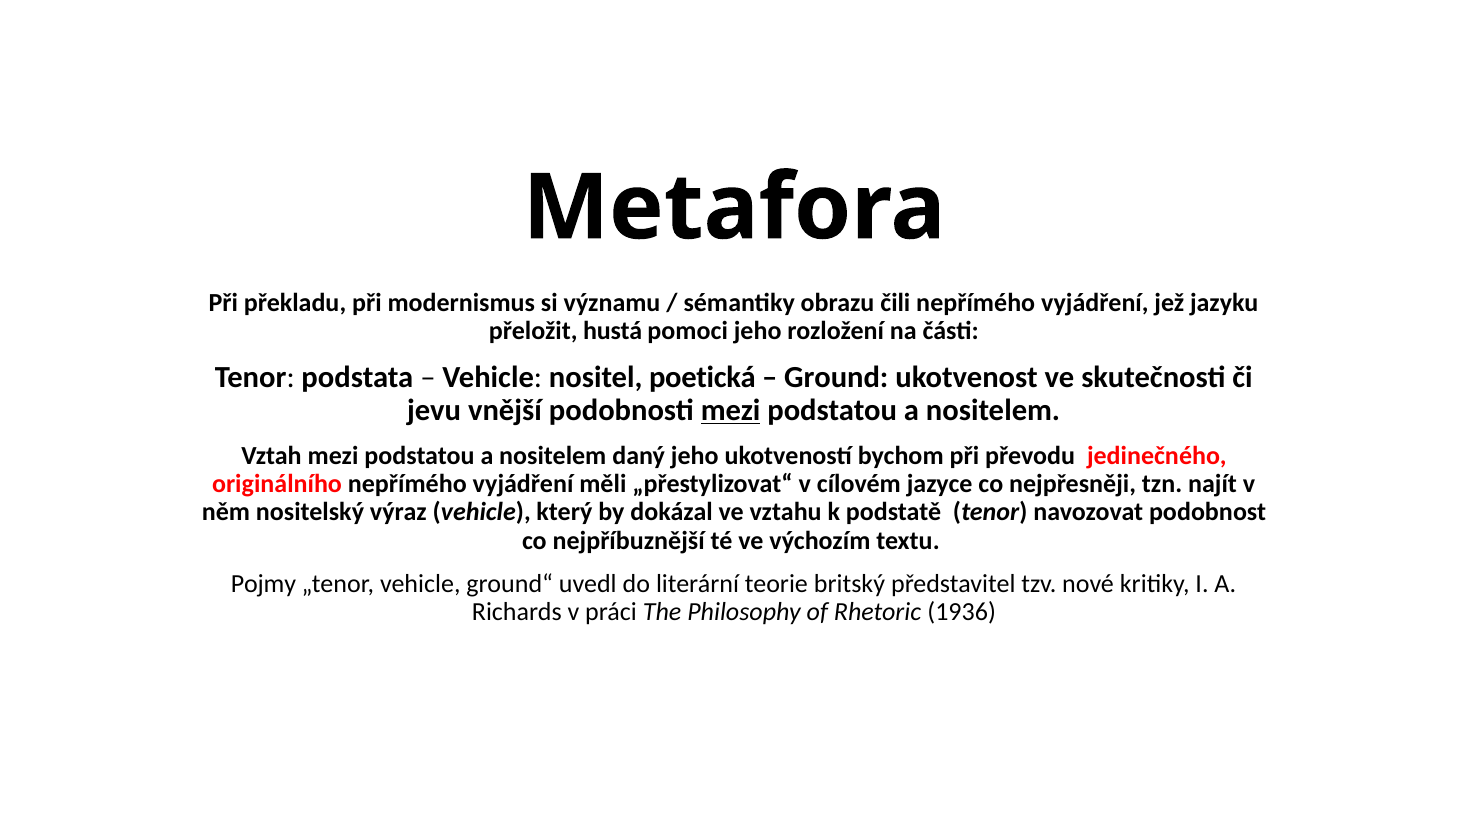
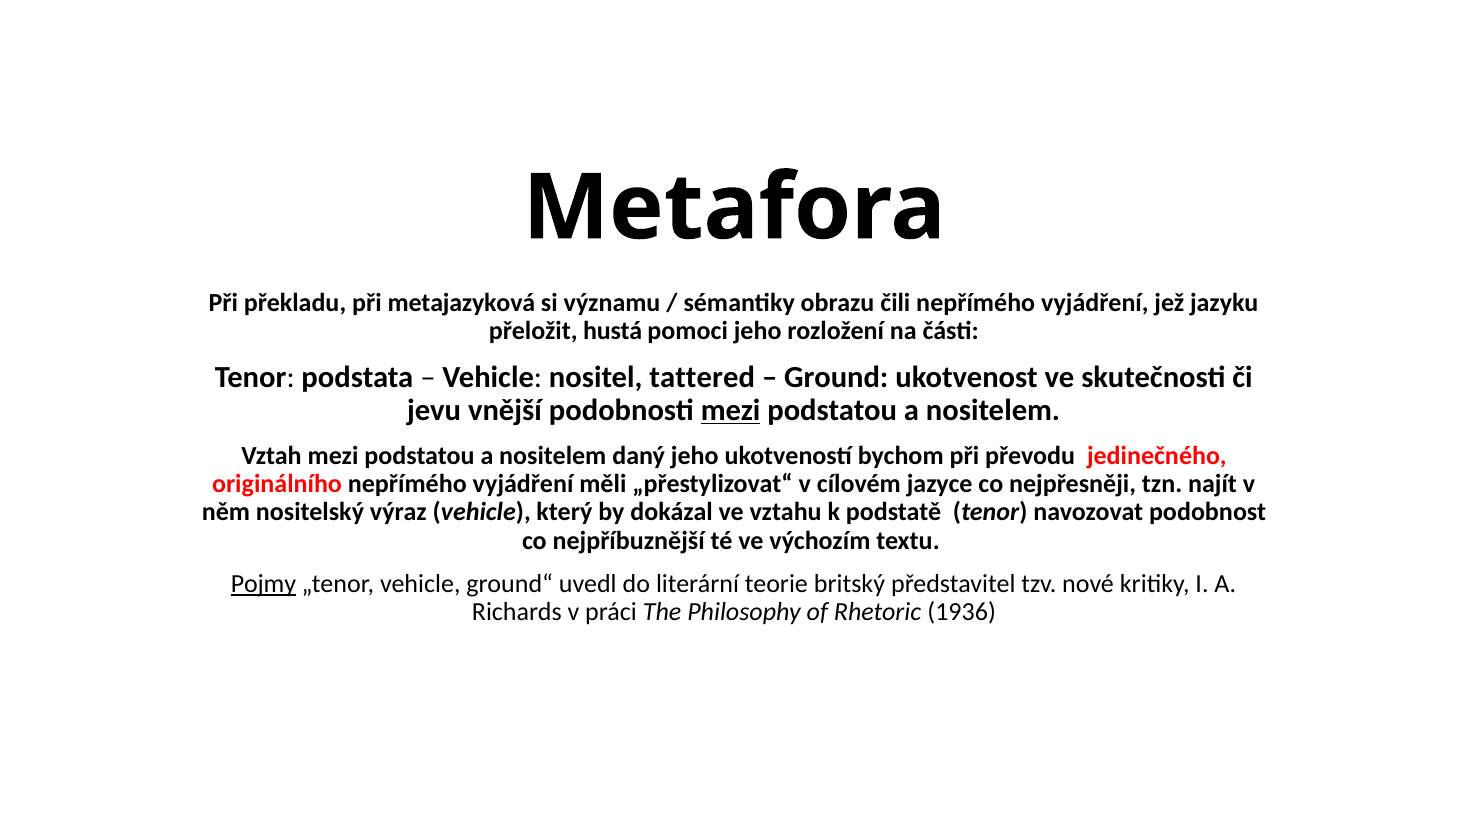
modernismus: modernismus -> metajazyková (461, 303)
poetická: poetická -> tattered (702, 377)
Pojmy underline: none -> present (263, 584)
